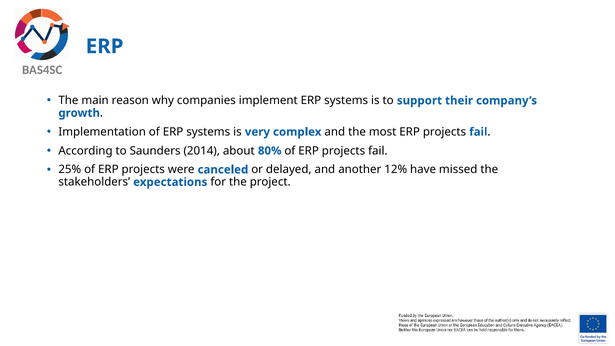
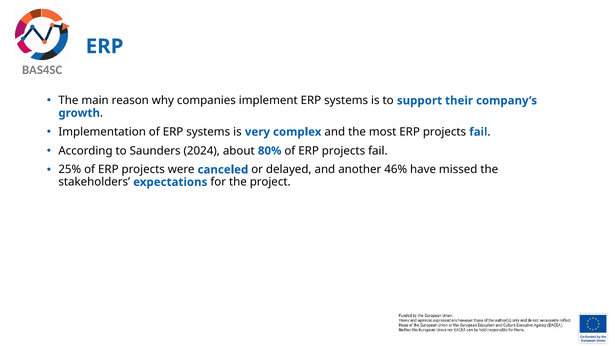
2014: 2014 -> 2024 (202, 151)
12%: 12% -> 46% (396, 170)
